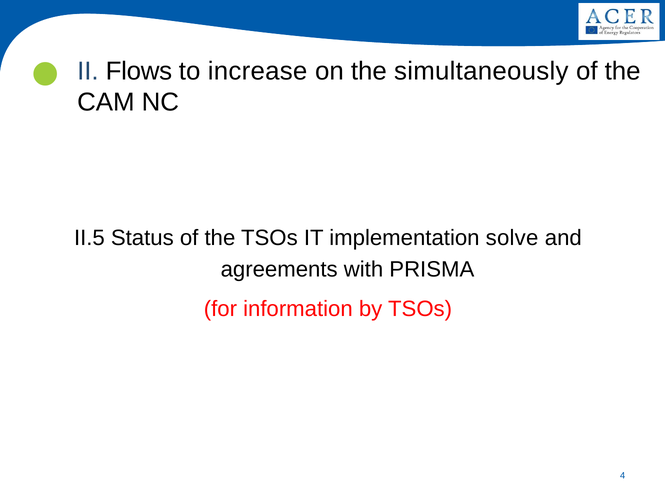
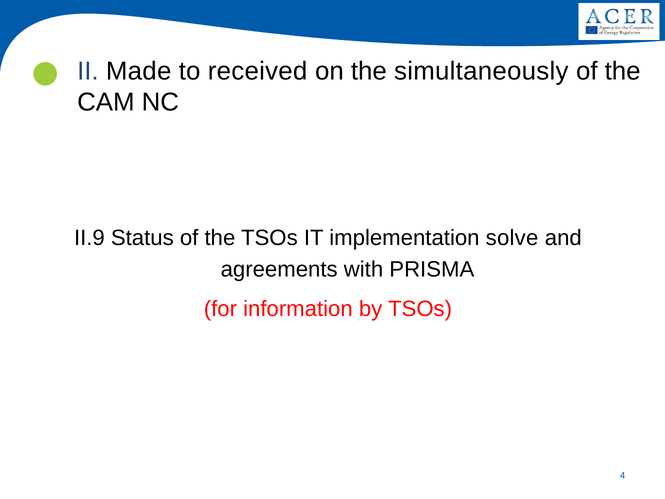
Flows: Flows -> Made (139, 71)
increase: increase -> received (258, 71)
II.5: II.5 -> II.9 (89, 238)
